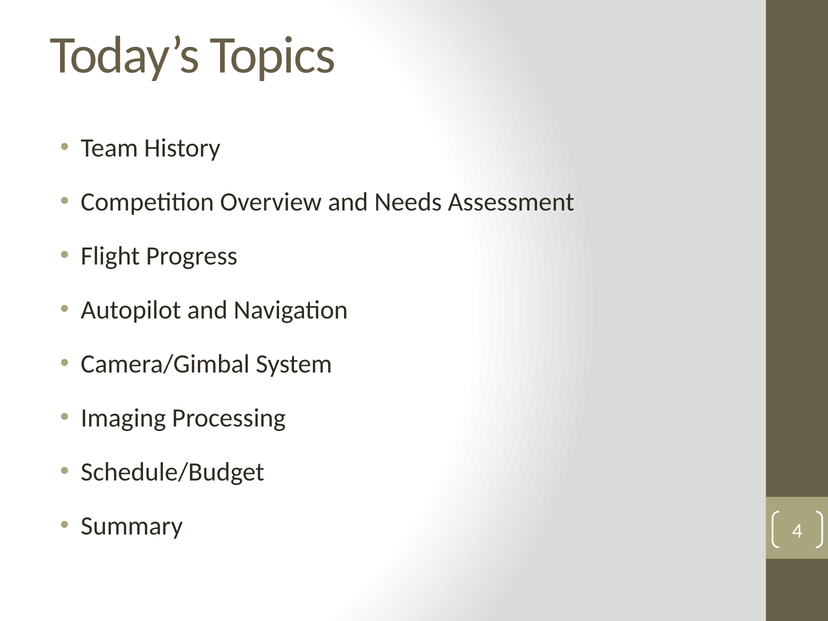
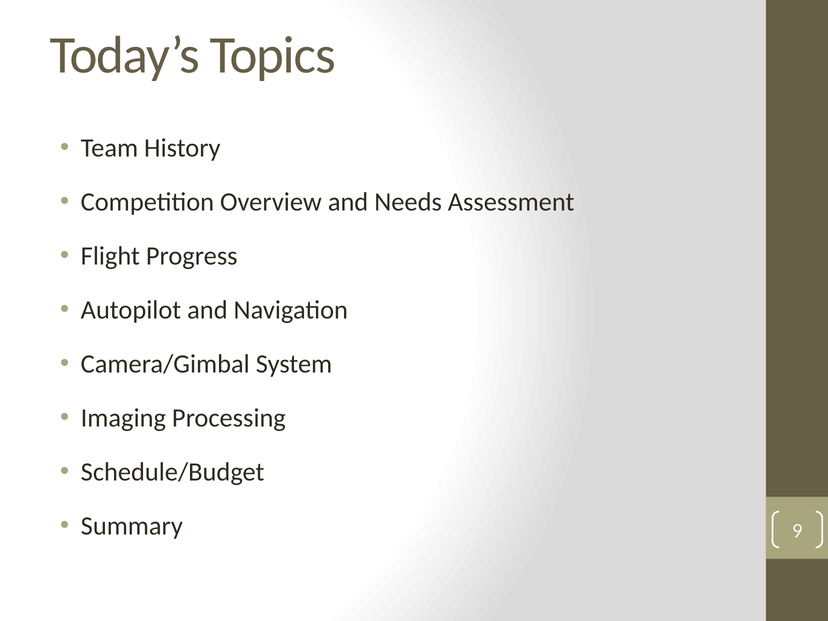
4: 4 -> 9 (797, 531)
